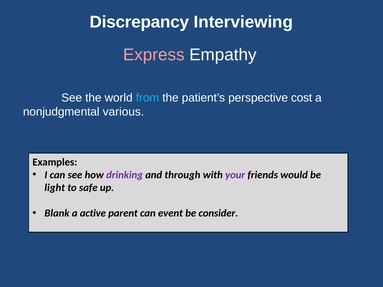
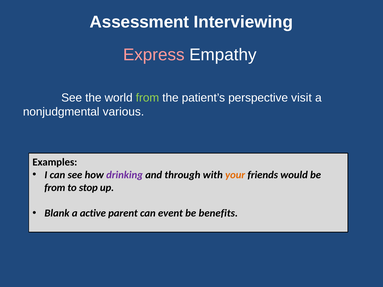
Discrepancy: Discrepancy -> Assessment (139, 22)
from colour: light blue -> light green (147, 98)
cost: cost -> visit (301, 98)
your colour: purple -> orange (235, 175)
light: light -> from (55, 188)
safe: safe -> stop (88, 188)
consider: consider -> benefits (218, 213)
